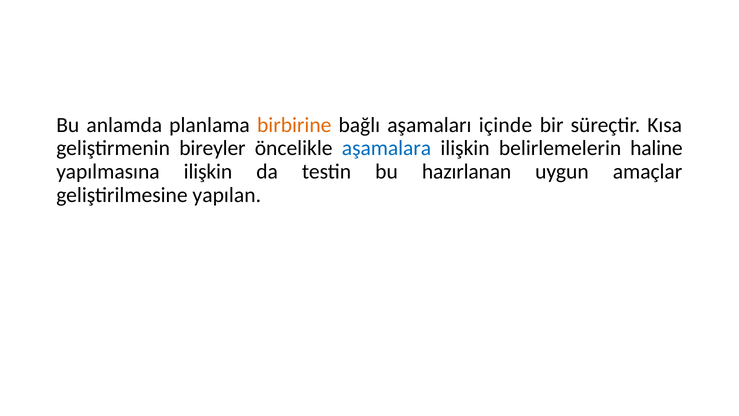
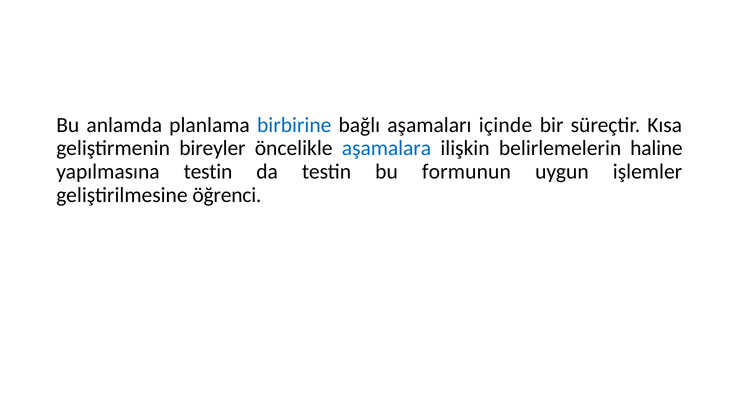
birbirine colour: orange -> blue (294, 125)
yapılmasına ilişkin: ilişkin -> testin (208, 172)
hazırlanan: hazırlanan -> formunun (466, 172)
amaçlar: amaçlar -> işlemler (648, 172)
yapılan: yapılan -> öğrenci (227, 195)
